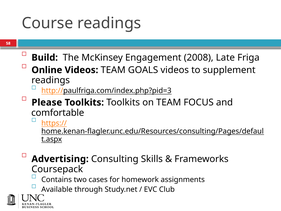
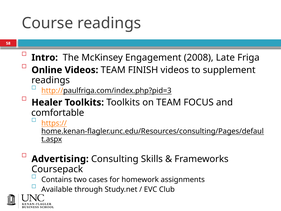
Build: Build -> Intro (45, 58)
GOALS: GOALS -> FINISH (143, 70)
Please: Please -> Healer (47, 102)
